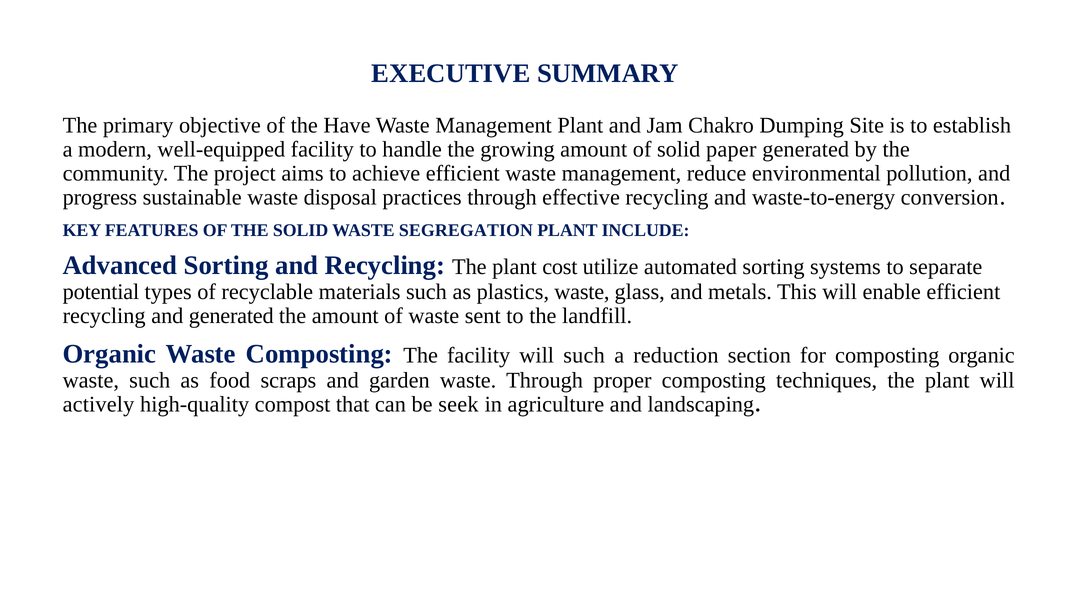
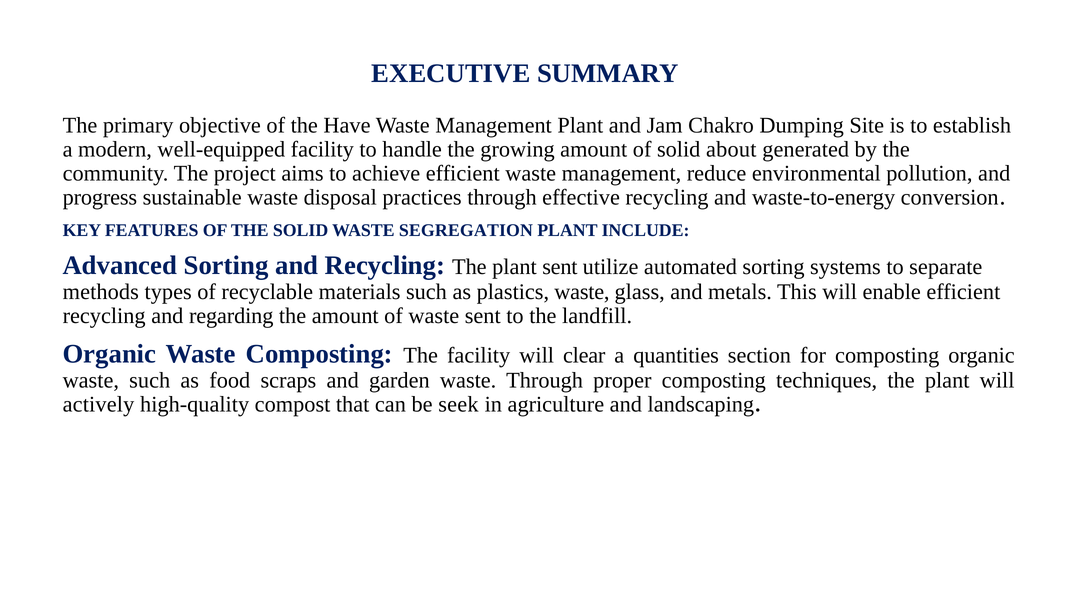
paper: paper -> about (731, 149)
plant cost: cost -> sent (560, 267)
potential: potential -> methods (101, 292)
and generated: generated -> regarding (231, 316)
will such: such -> clear (584, 355)
reduction: reduction -> quantities (676, 355)
